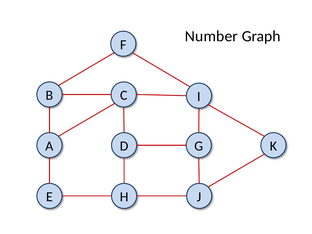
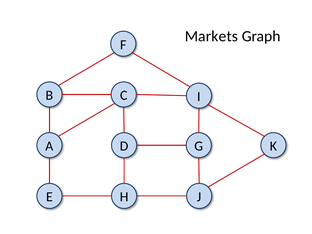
Number: Number -> Markets (211, 36)
